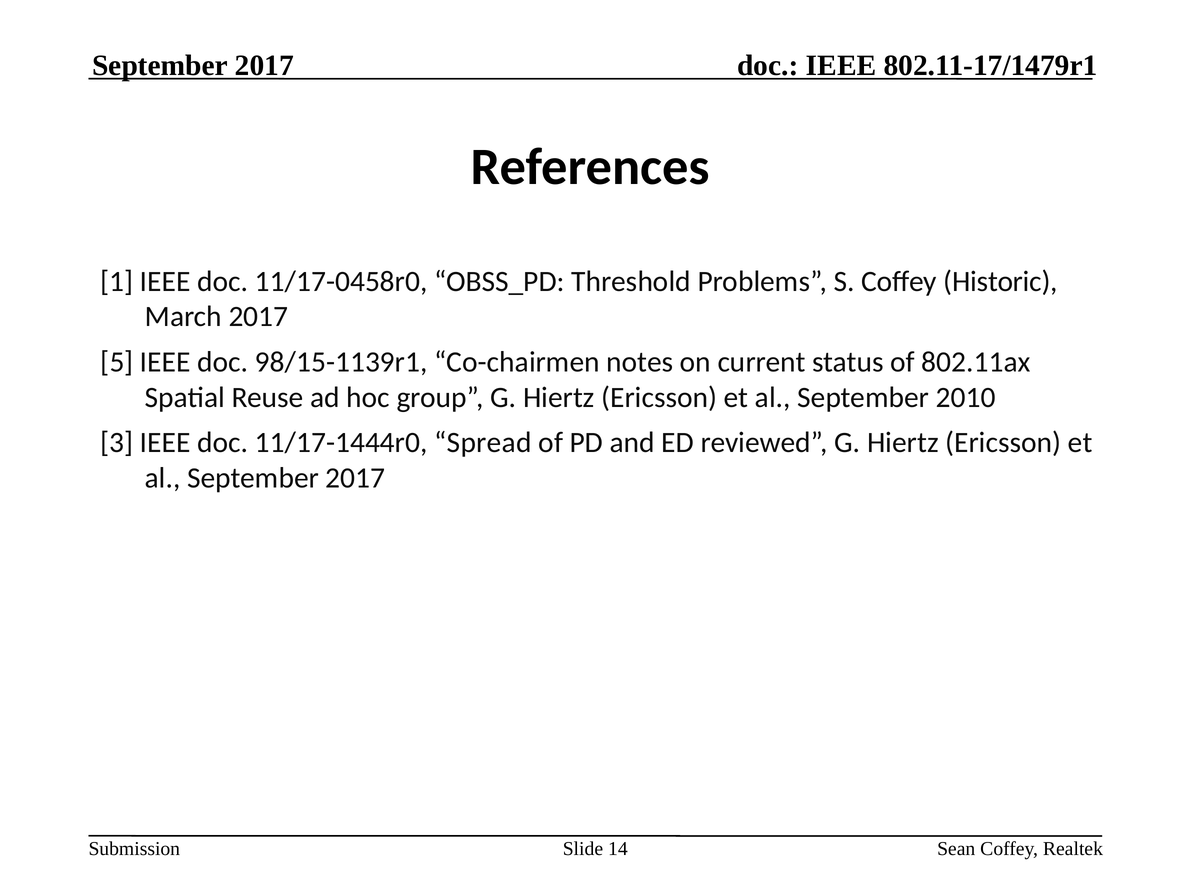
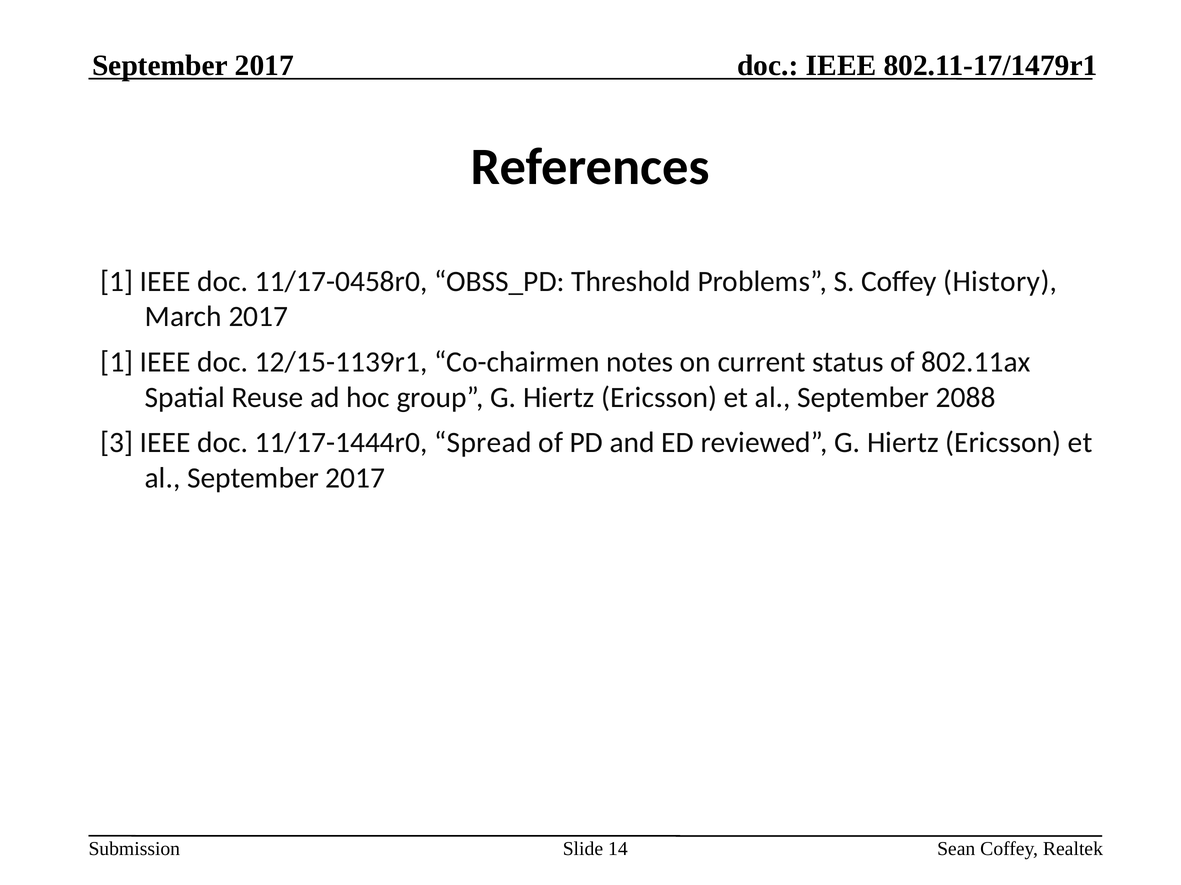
Historic: Historic -> History (1000, 282)
5: 5 -> 1 (117, 362)
98/15-1139r1: 98/15-1139r1 -> 12/15-1139r1 (341, 362)
2010: 2010 -> 2088 (966, 398)
